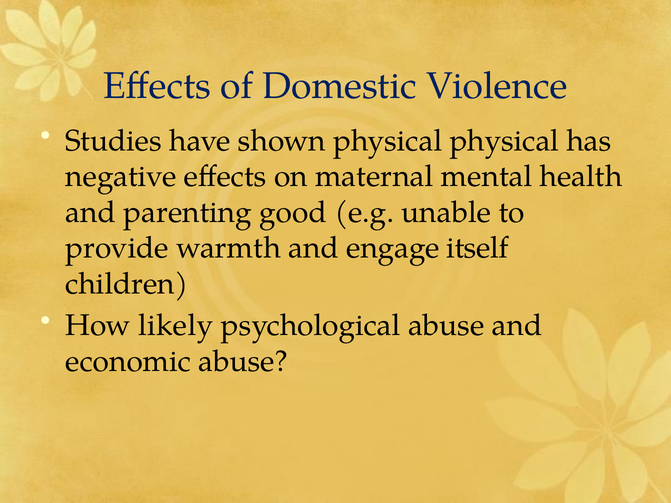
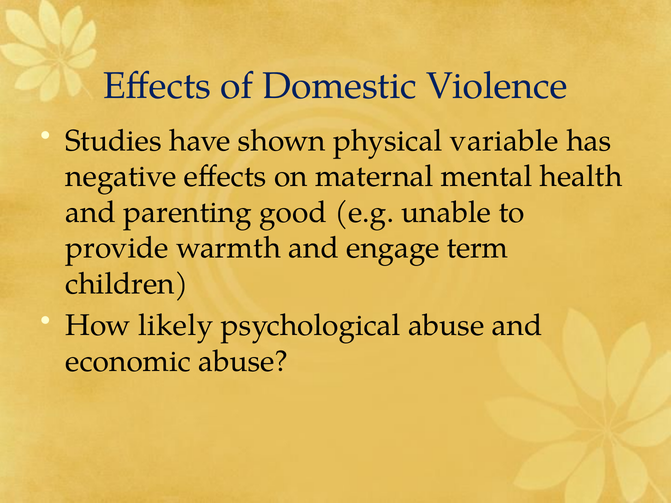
physical physical: physical -> variable (504, 141)
itself: itself -> term (477, 248)
